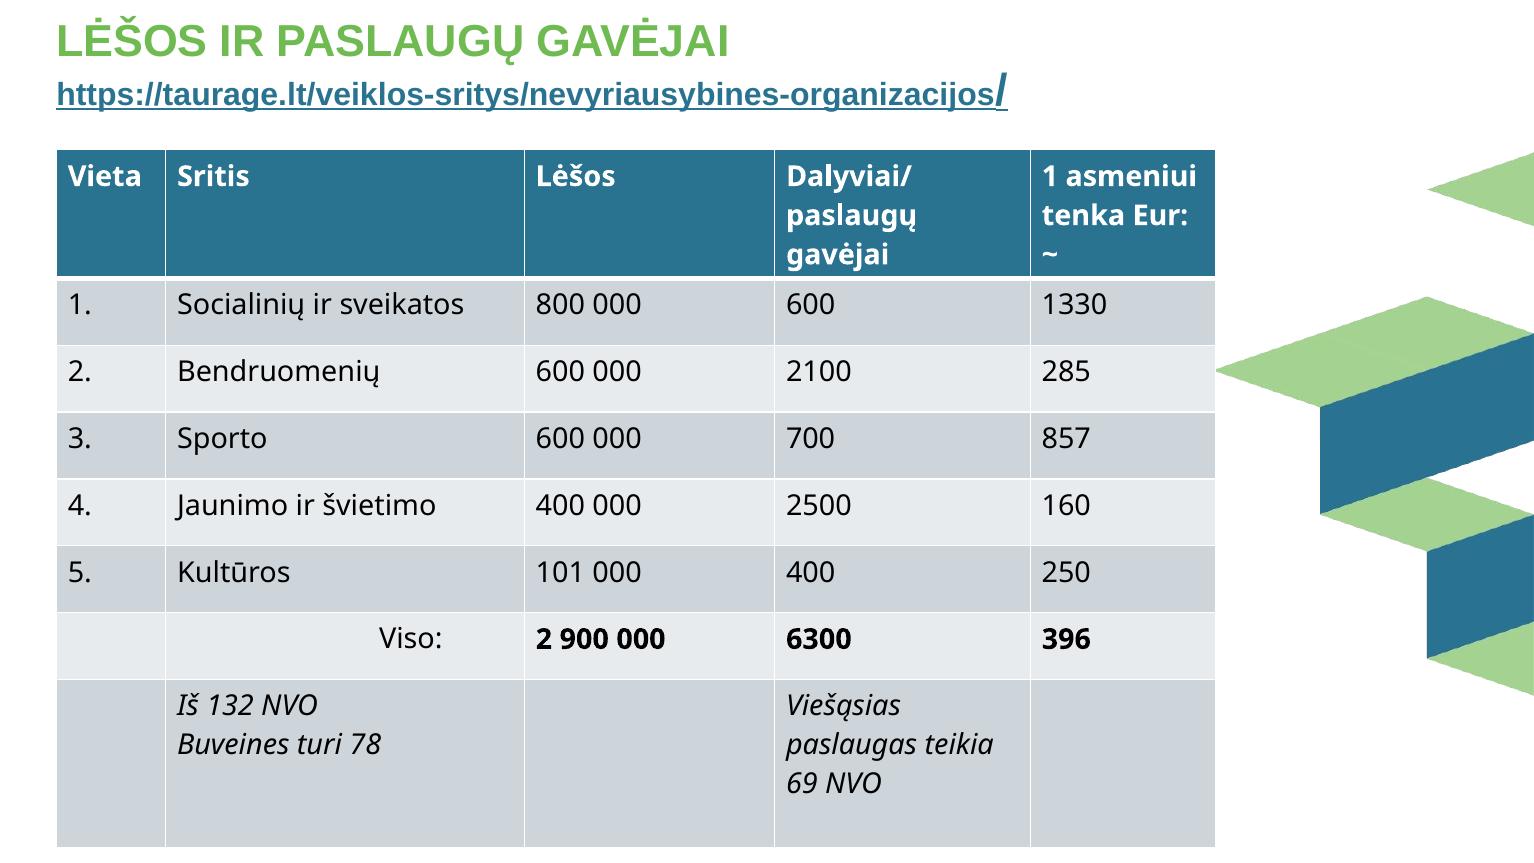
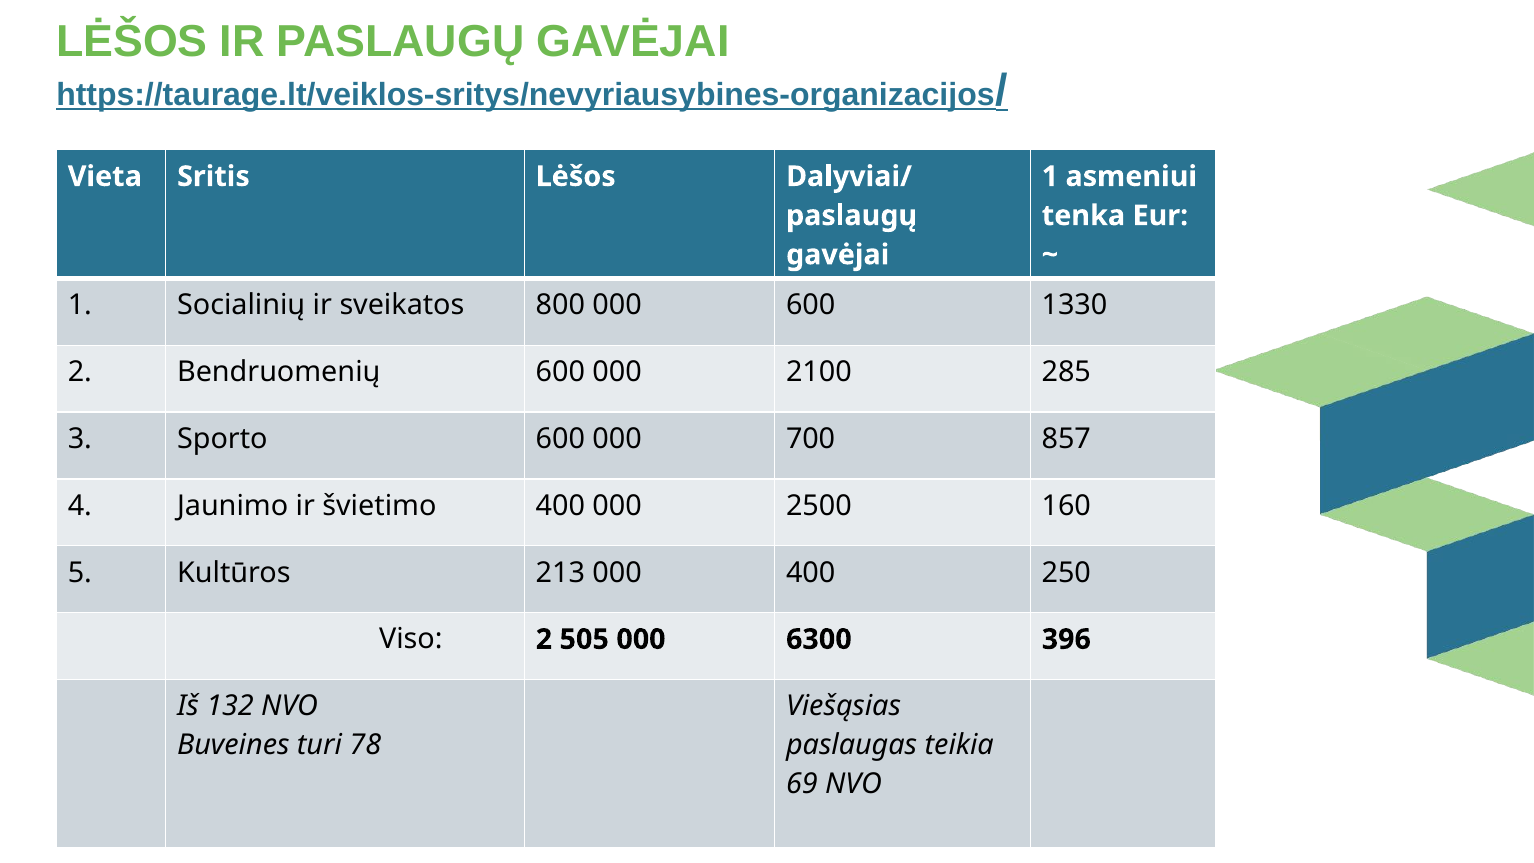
101: 101 -> 213 (560, 573)
900: 900 -> 505 (584, 639)
